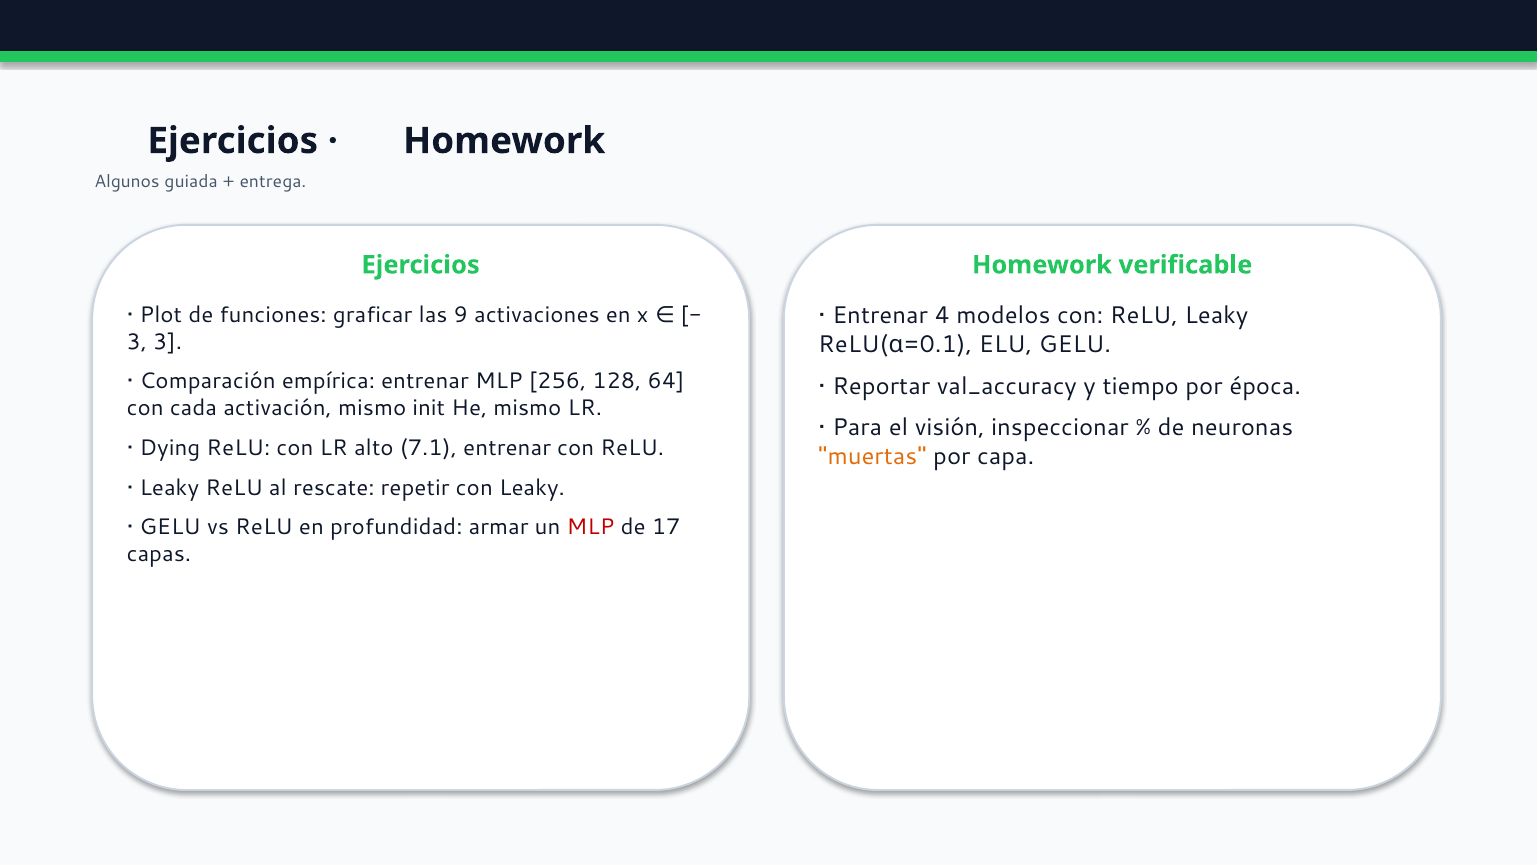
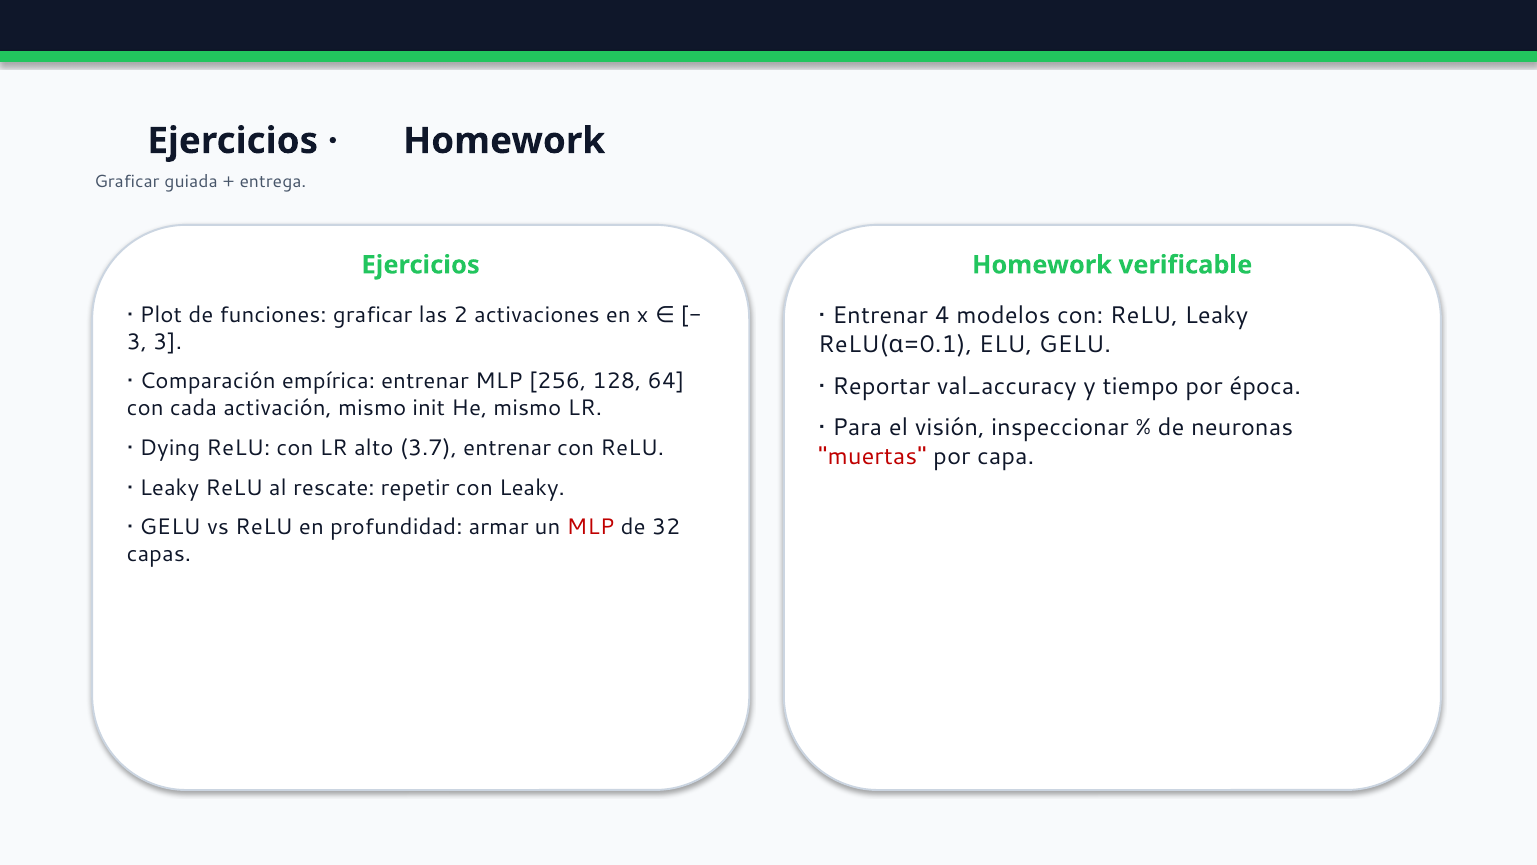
Algunos: Algunos -> Graficar (127, 181)
9: 9 -> 2 (461, 315)
7.1: 7.1 -> 3.7 (428, 448)
muertas colour: orange -> red (872, 457)
17: 17 -> 32 (666, 527)
